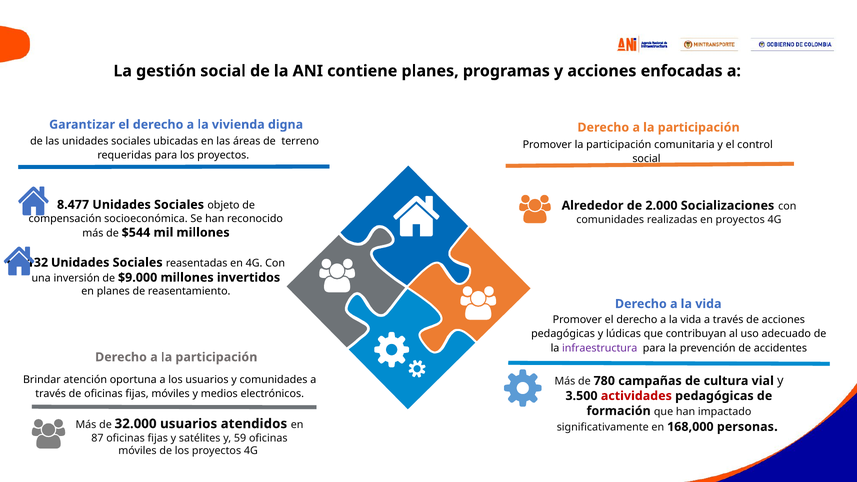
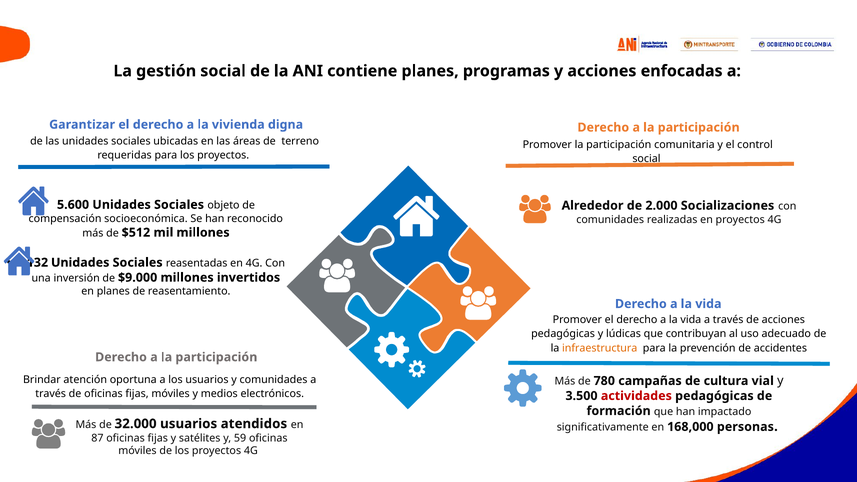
8.477: 8.477 -> 5.600 (73, 205)
$544: $544 -> $512 (136, 233)
infraestructura colour: purple -> orange (600, 348)
